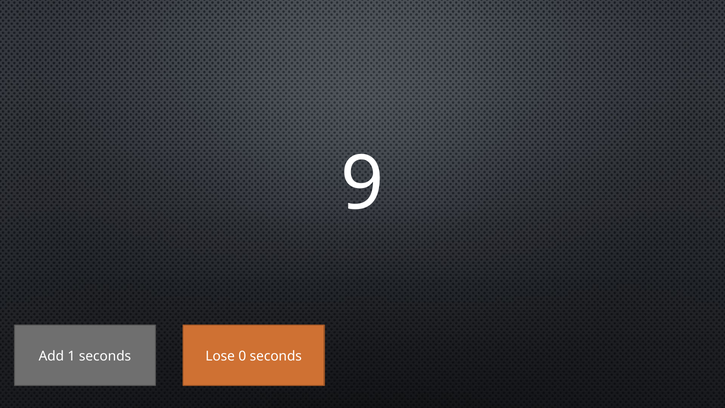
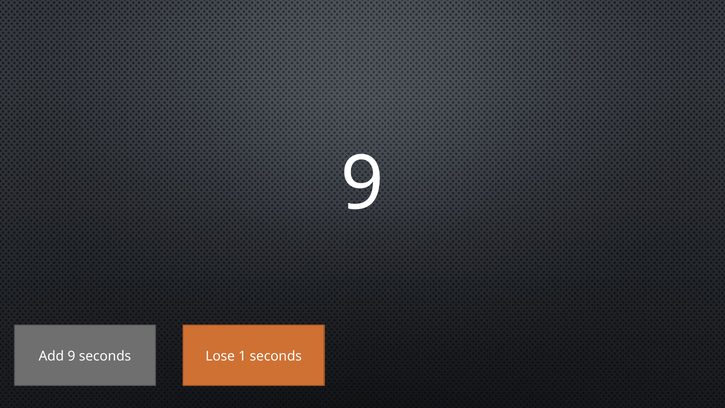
Add 1: 1 -> 9 (72, 356)
0: 0 -> 1 (242, 356)
